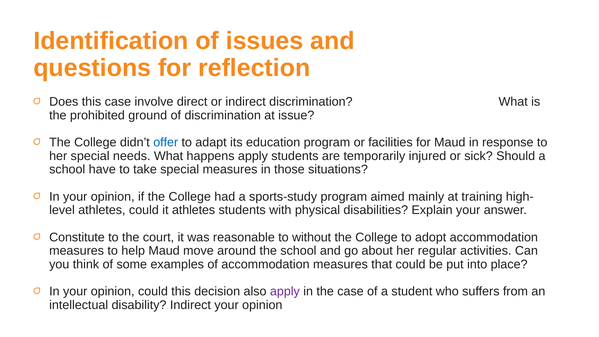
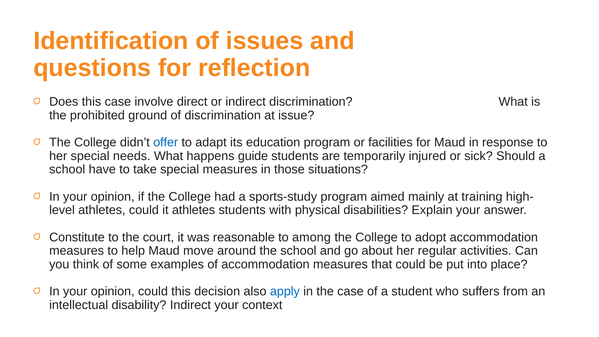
happens apply: apply -> guide (253, 156)
without: without -> among (311, 237)
apply colour: purple -> blue (285, 291)
opinion: opinion -> context (262, 305)
